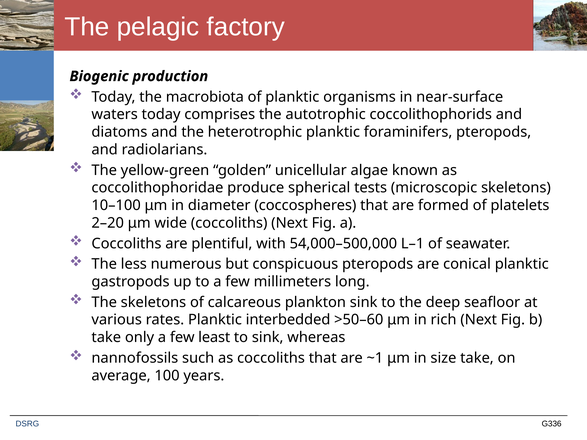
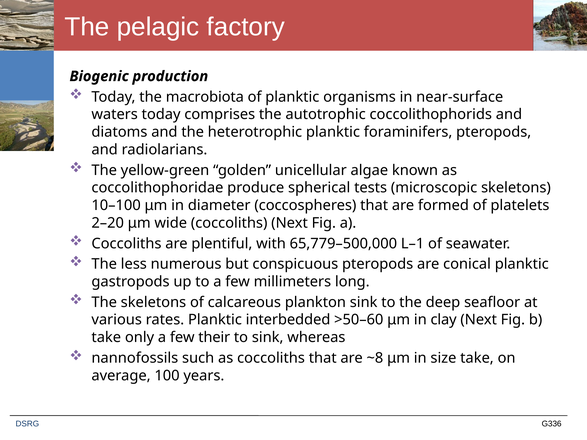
54,000–500,000: 54,000–500,000 -> 65,779–500,000 (343, 244)
rich: rich -> clay (444, 320)
least: least -> their (214, 338)
~1: ~1 -> ~8 (375, 358)
